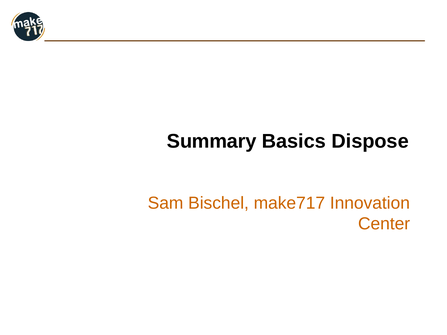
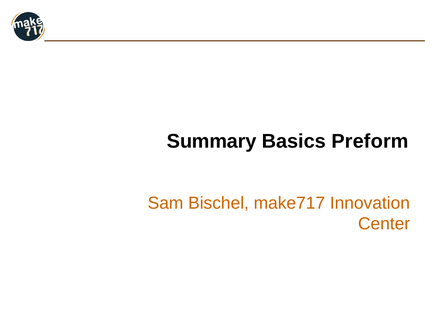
Dispose: Dispose -> Preform (370, 141)
